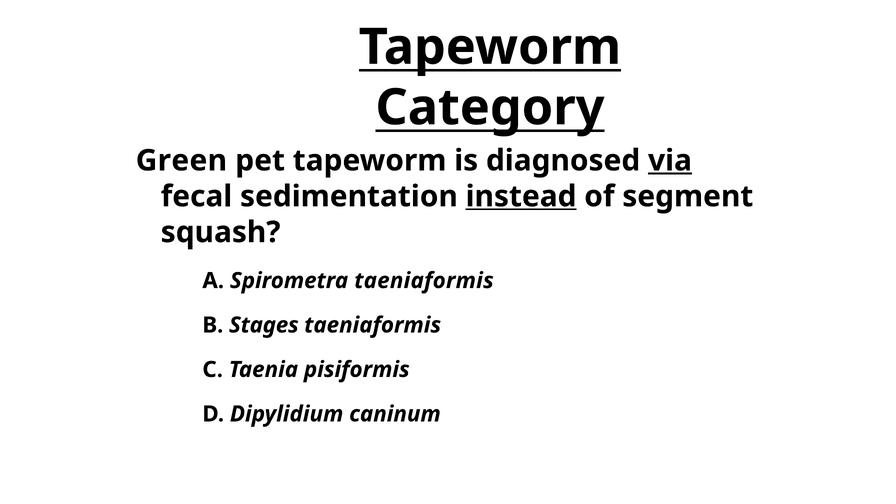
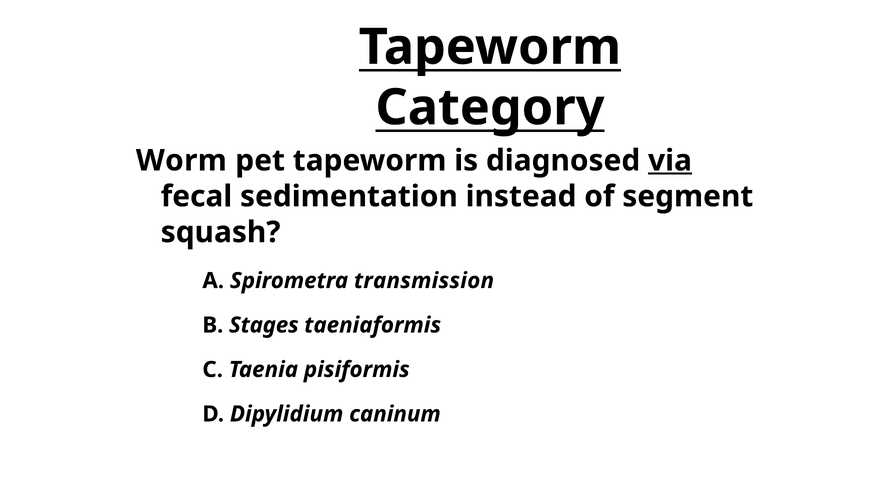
Green: Green -> Worm (181, 161)
instead underline: present -> none (521, 196)
Spirometra taeniaformis: taeniaformis -> transmission (424, 281)
